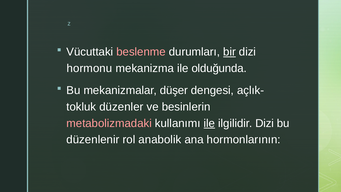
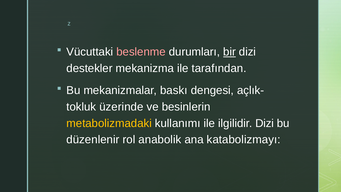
hormonu: hormonu -> destekler (90, 68)
olduğunda: olduğunda -> tarafından (219, 68)
düşer: düşer -> baskı (174, 90)
düzenler: düzenler -> üzerinde (121, 107)
metabolizmadaki colour: pink -> yellow (109, 123)
ile underline: present -> none (209, 123)
hormonlarının: hormonlarının -> katabolizmayı (244, 140)
